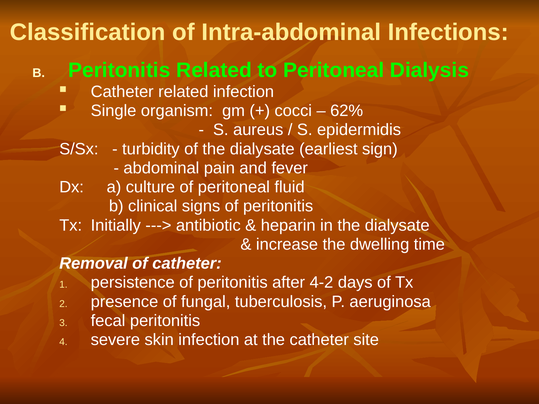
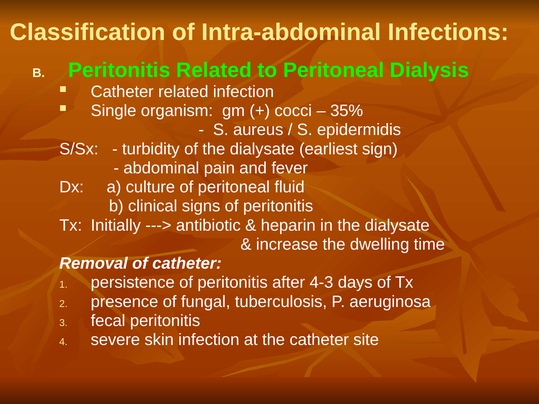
62%: 62% -> 35% (347, 111)
4-2: 4-2 -> 4-3 (321, 283)
